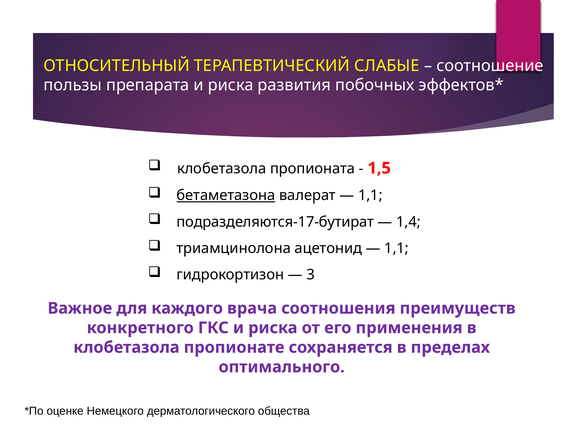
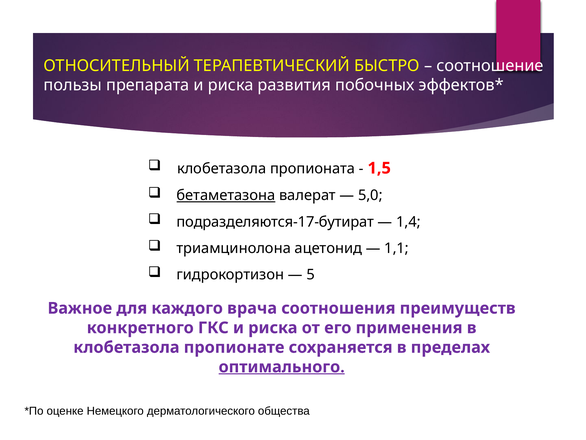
СЛАБЫЕ: СЛАБЫЕ -> БЫСТРО (387, 66)
1,1: 1,1 -> 5,0 (370, 195)
3: 3 -> 5 (311, 274)
оптимального underline: none -> present (282, 367)
